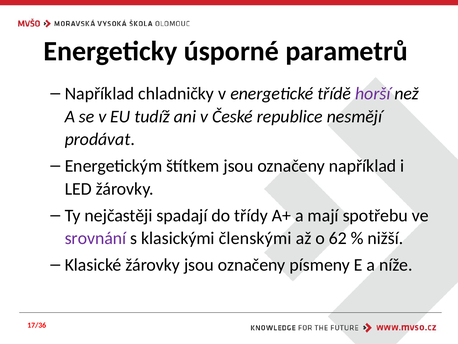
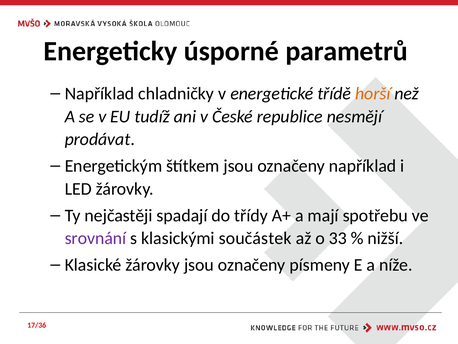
horší colour: purple -> orange (373, 93)
členskými: členskými -> součástek (255, 238)
62: 62 -> 33 (338, 238)
